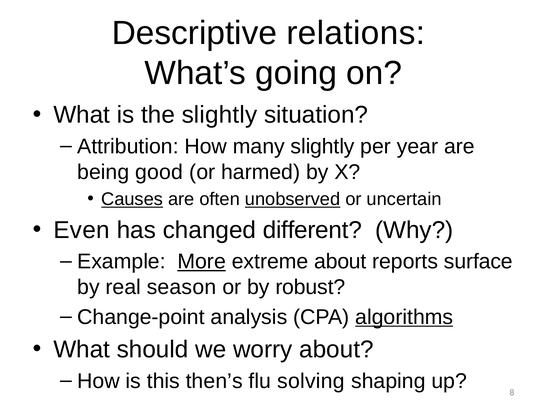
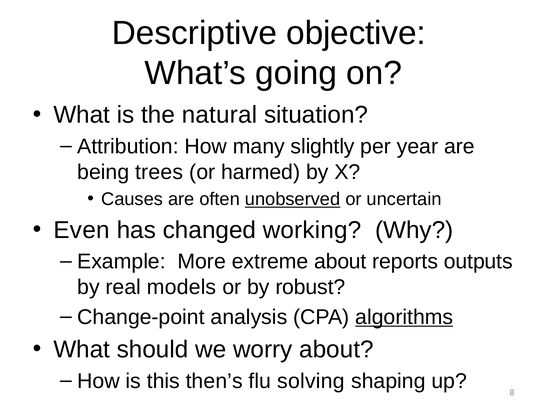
relations: relations -> objective (356, 33)
the slightly: slightly -> natural (219, 115)
good: good -> trees (159, 172)
Causes underline: present -> none (132, 199)
different: different -> working (312, 230)
More underline: present -> none (202, 261)
surface: surface -> outputs (478, 261)
season: season -> models (182, 287)
